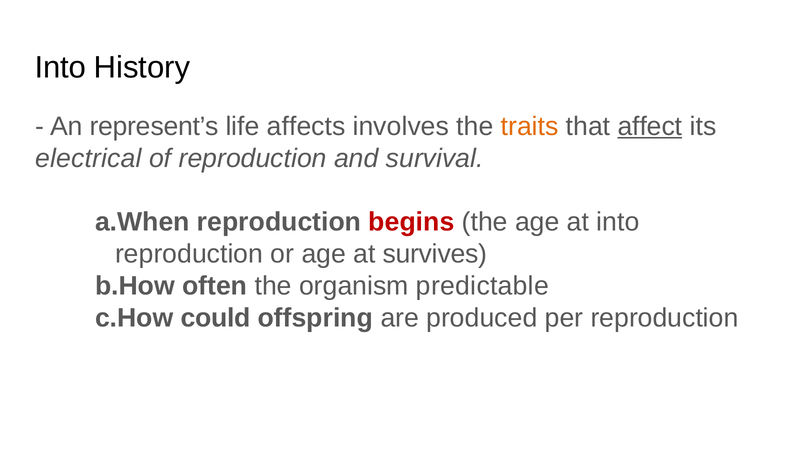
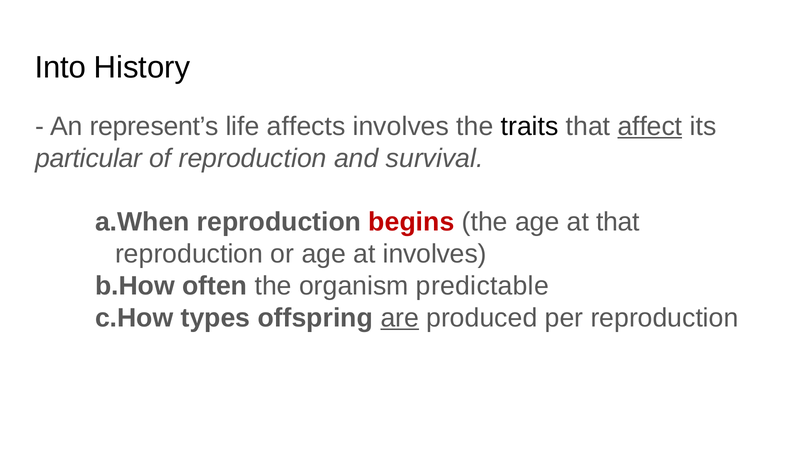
traits colour: orange -> black (530, 127)
electrical: electrical -> particular (89, 158)
at into: into -> that (618, 222)
at survives: survives -> involves (435, 254)
could: could -> types (216, 318)
are underline: none -> present (400, 318)
